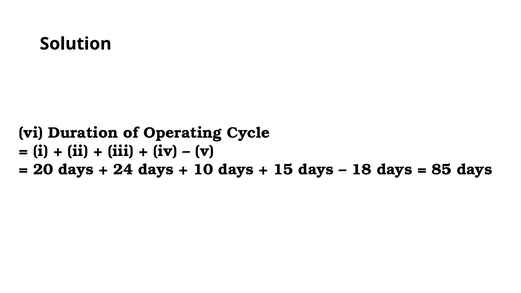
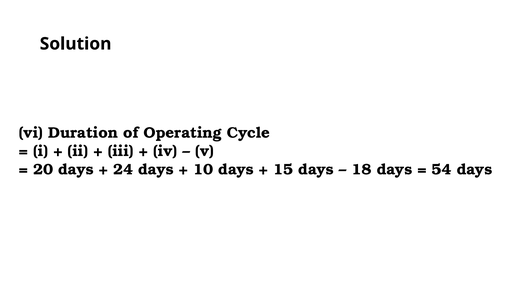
85: 85 -> 54 (442, 169)
